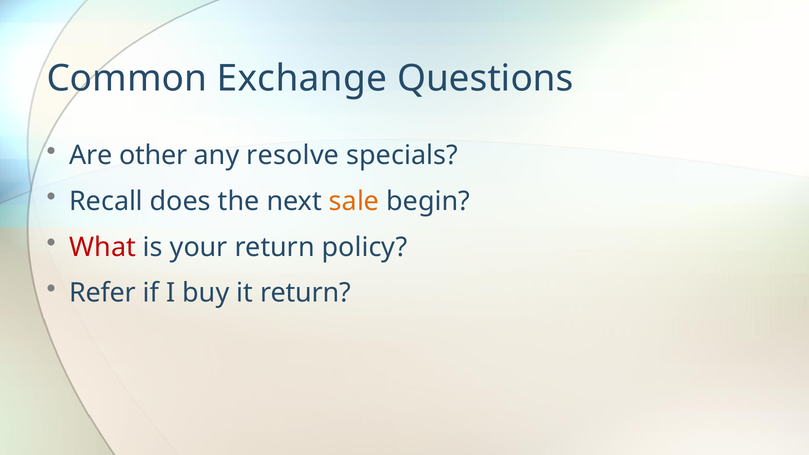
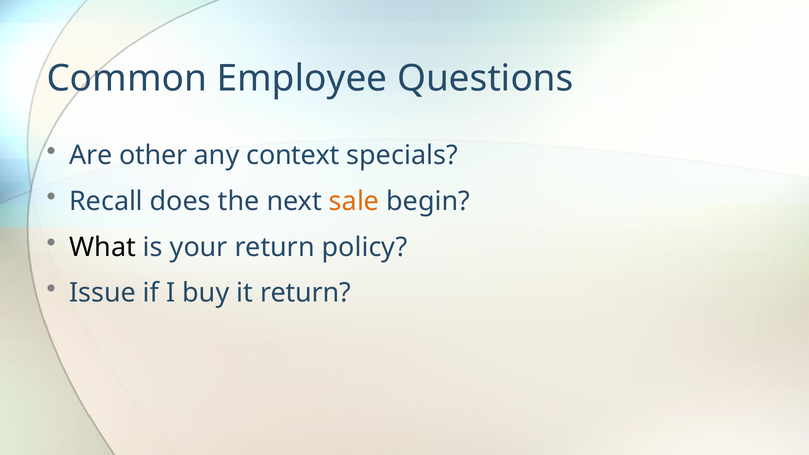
Exchange: Exchange -> Employee (302, 78)
resolve: resolve -> context (293, 156)
What colour: red -> black (103, 247)
Refer: Refer -> Issue (103, 293)
